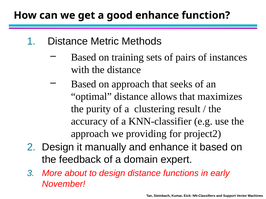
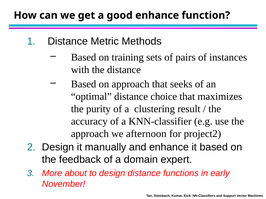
allows: allows -> choice (164, 97)
providing: providing -> afternoon (146, 134)
